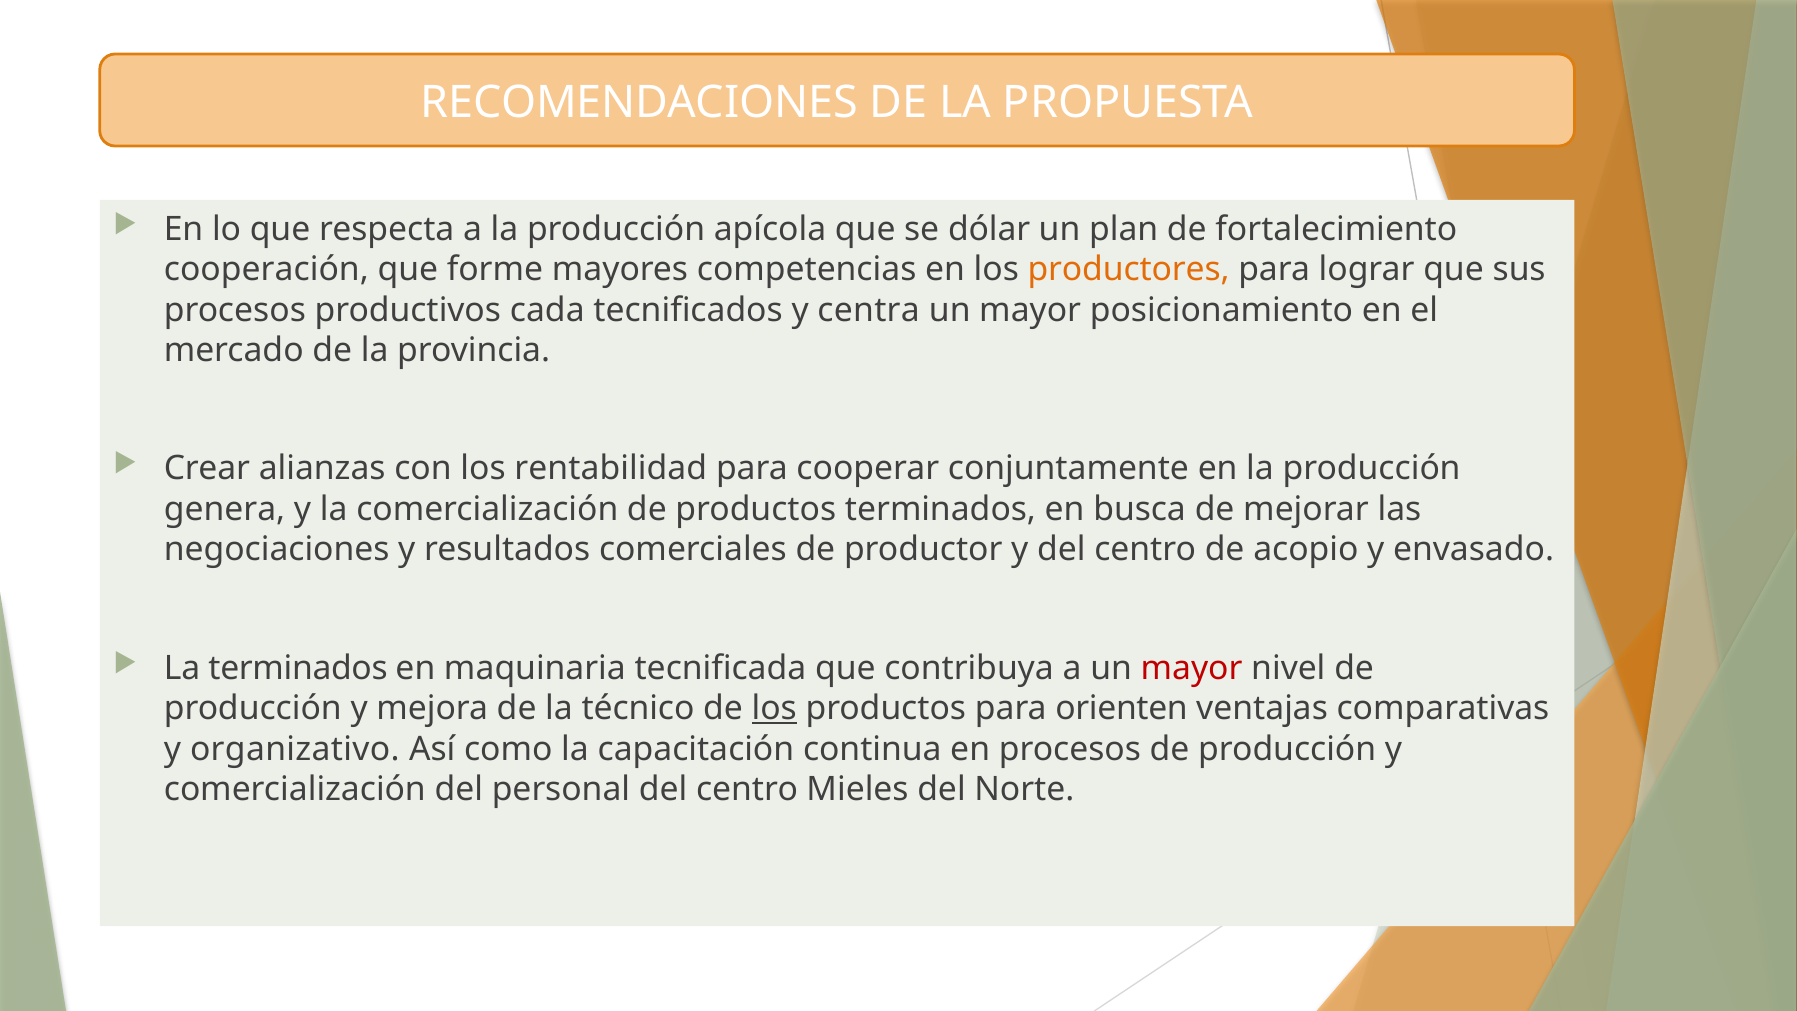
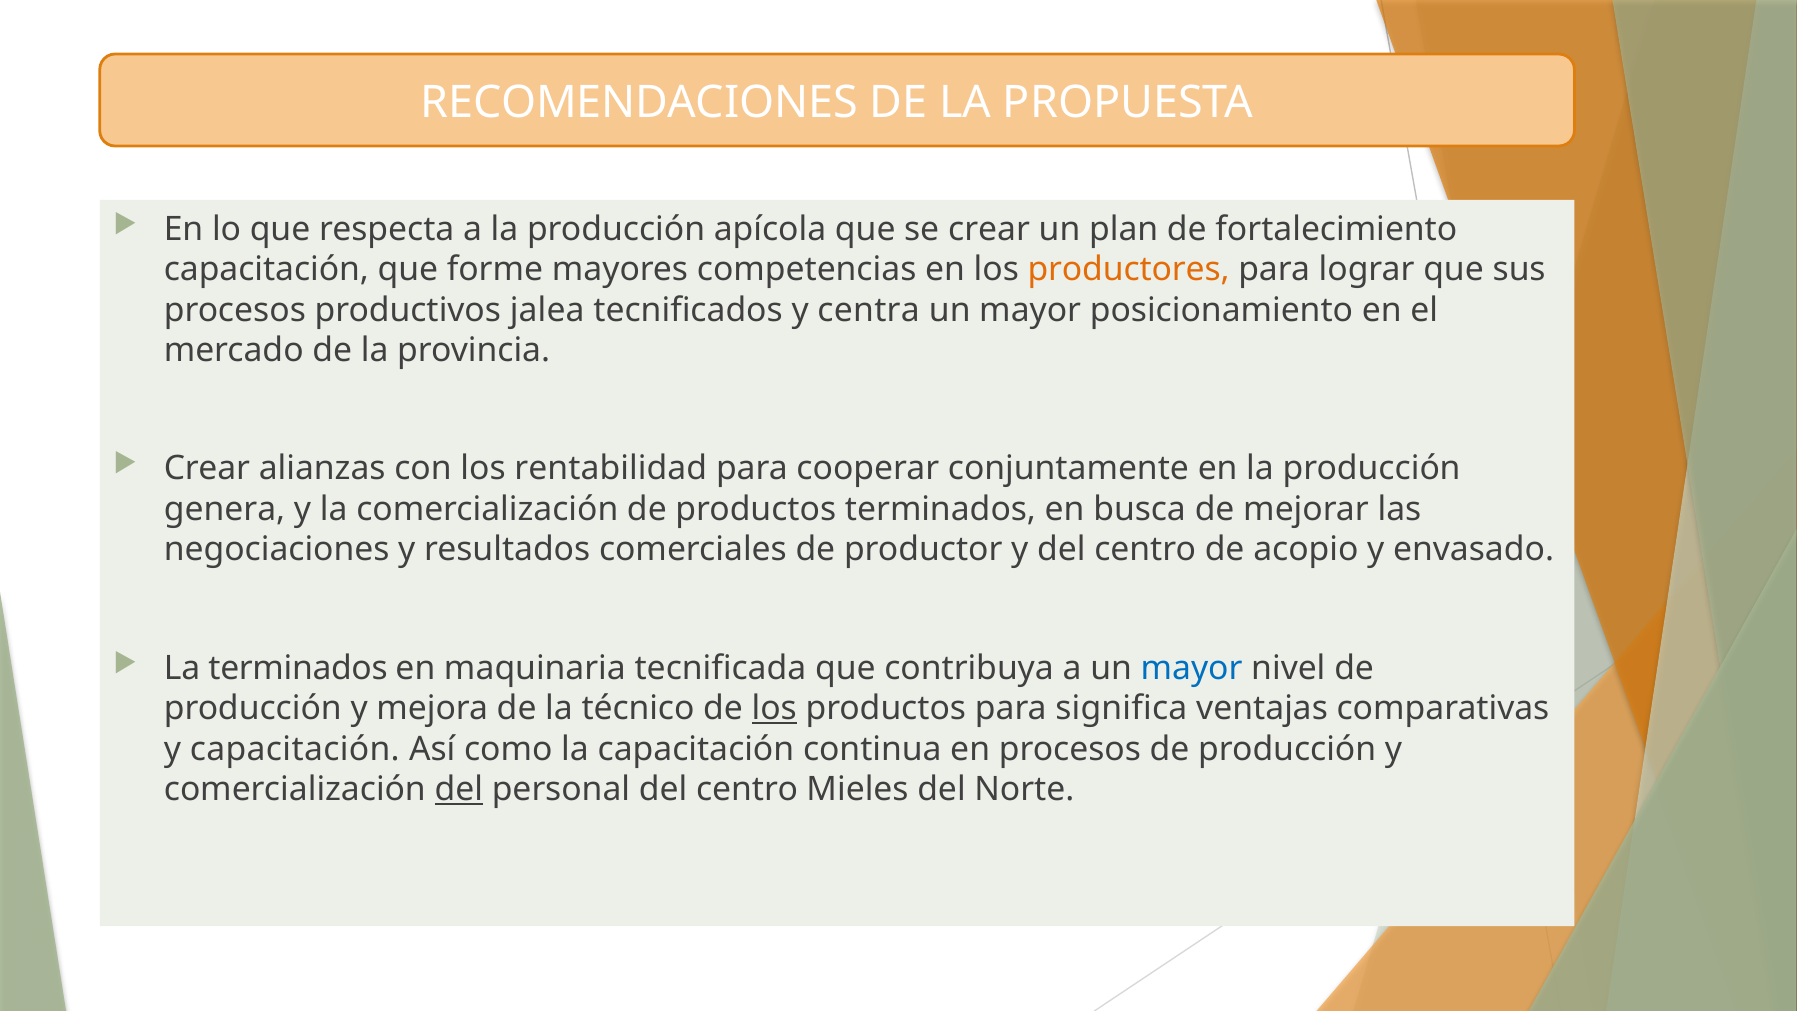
se dólar: dólar -> crear (989, 229)
cooperación: cooperación -> capacitación (266, 270)
cada: cada -> jalea (547, 310)
mayor colour: red -> blue (1192, 668)
orienten: orienten -> significa (1121, 708)
y organizativo: organizativo -> capacitación (295, 749)
del underline: none -> present (459, 789)
